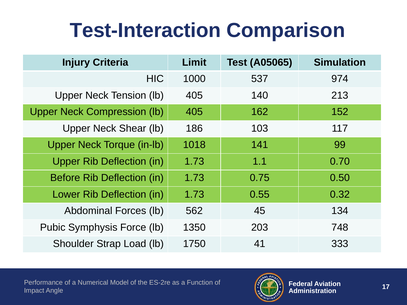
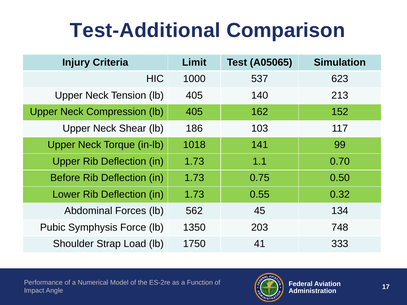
Test-Interaction: Test-Interaction -> Test-Additional (145, 30)
974: 974 -> 623 (340, 79)
